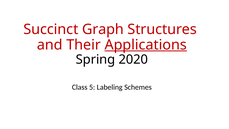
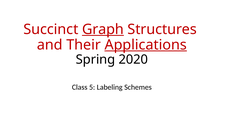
Graph underline: none -> present (103, 29)
